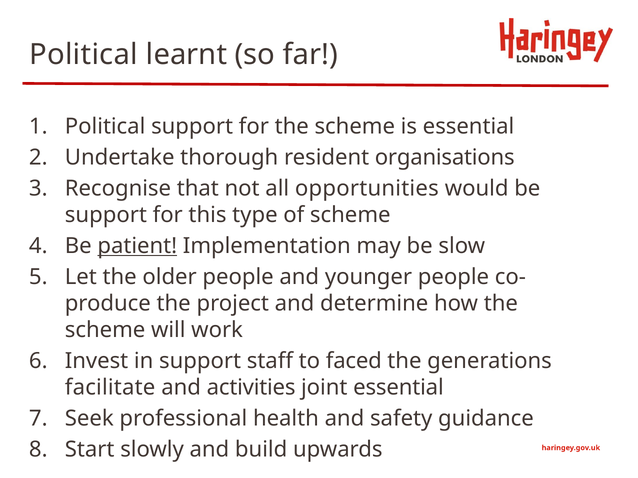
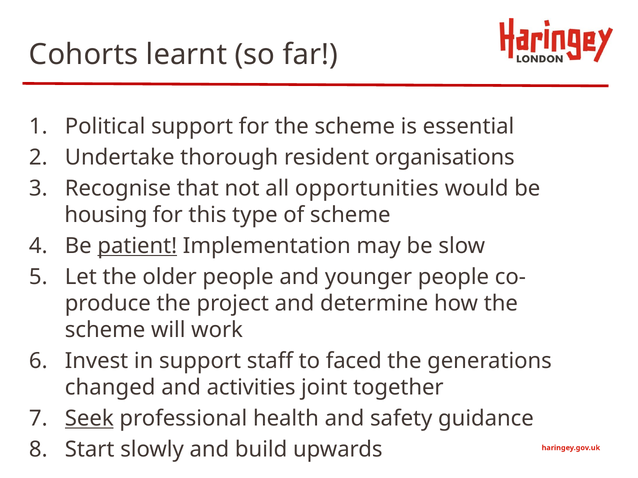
Political: Political -> Cohorts (84, 55)
support: support -> housing (106, 215)
facilitate: facilitate -> changed (110, 388)
joint essential: essential -> together (398, 388)
Seek underline: none -> present (89, 419)
